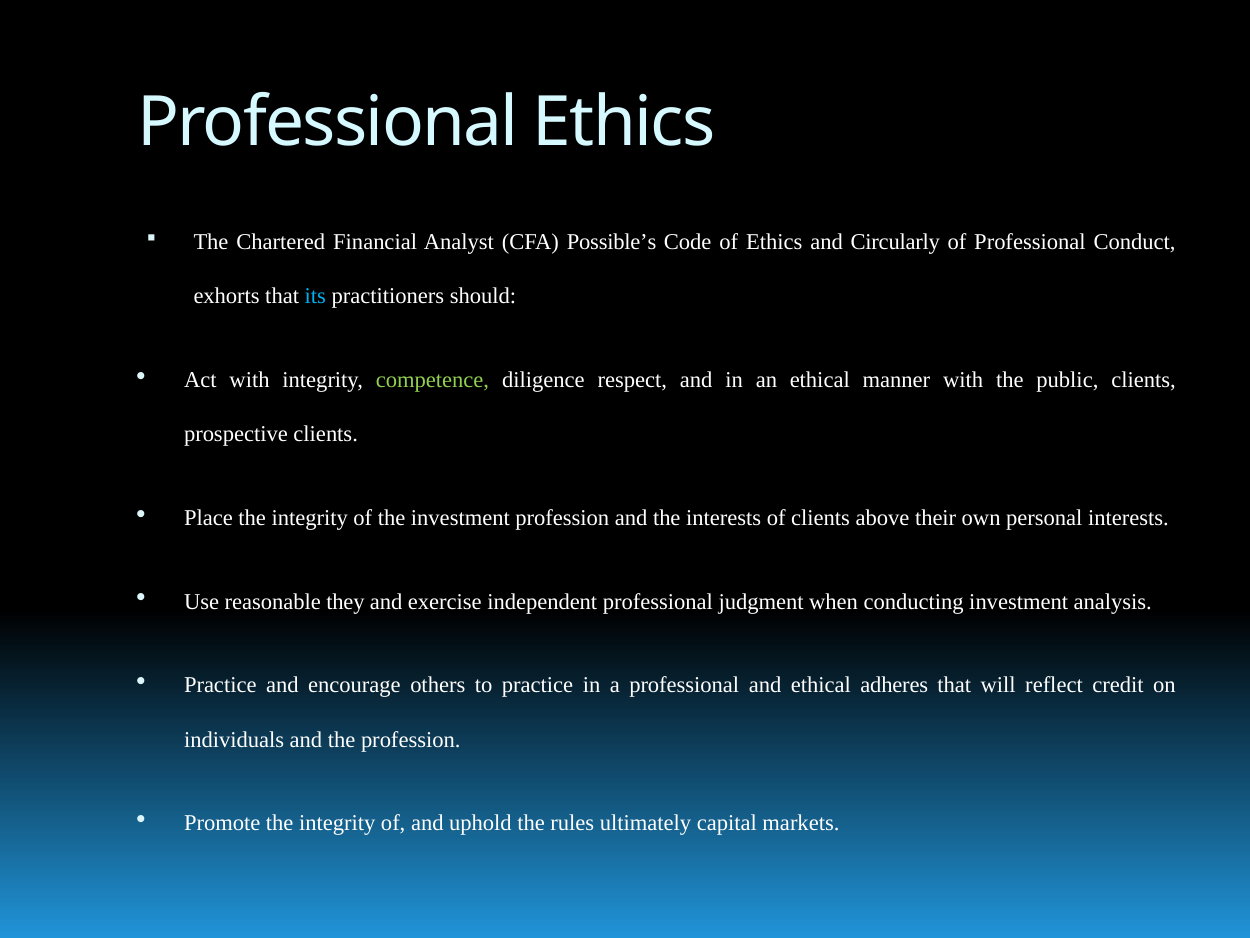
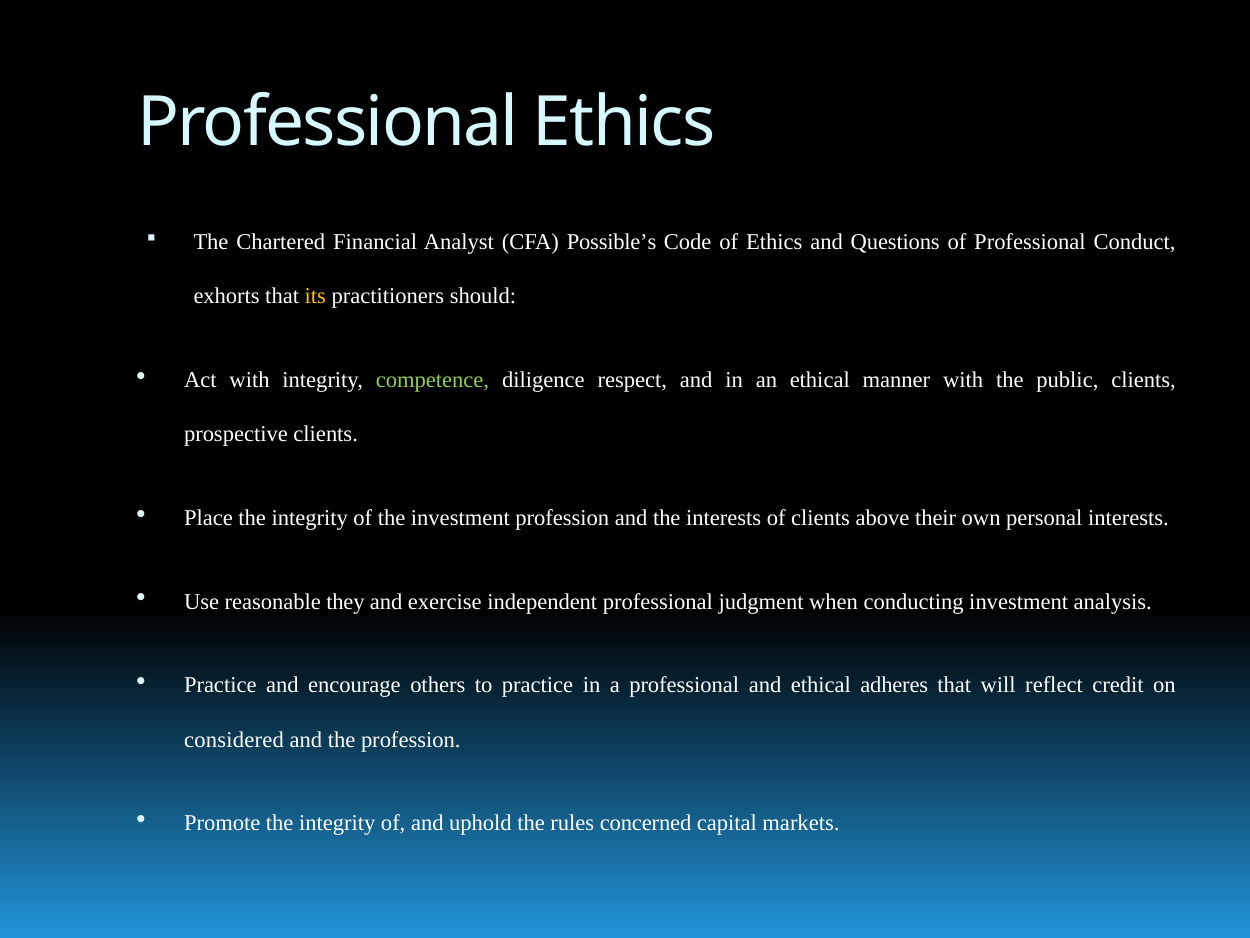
Circularly: Circularly -> Questions (895, 242)
its colour: light blue -> yellow (315, 296)
individuals: individuals -> considered (234, 739)
ultimately: ultimately -> concerned (646, 823)
